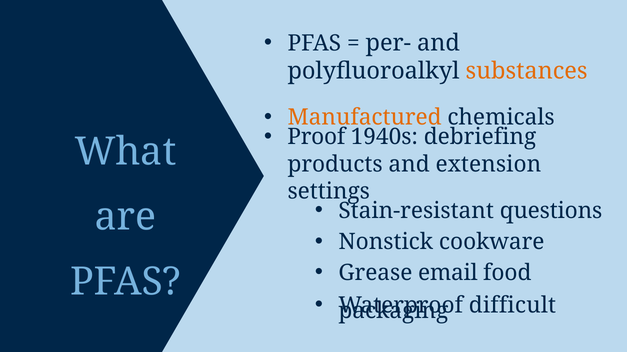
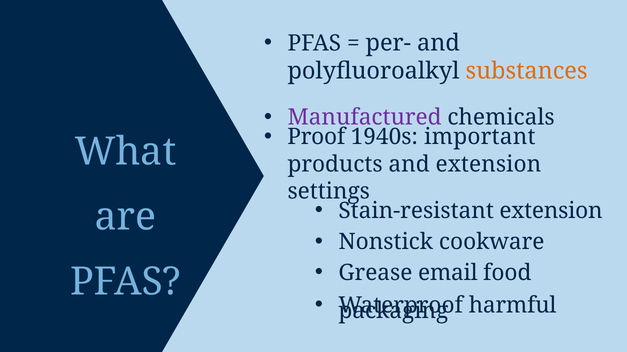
Manufactured colour: orange -> purple (365, 118)
debriefing: debriefing -> important (480, 137)
Stain-resistant questions: questions -> extension (551, 211)
difficult: difficult -> harmful (513, 306)
